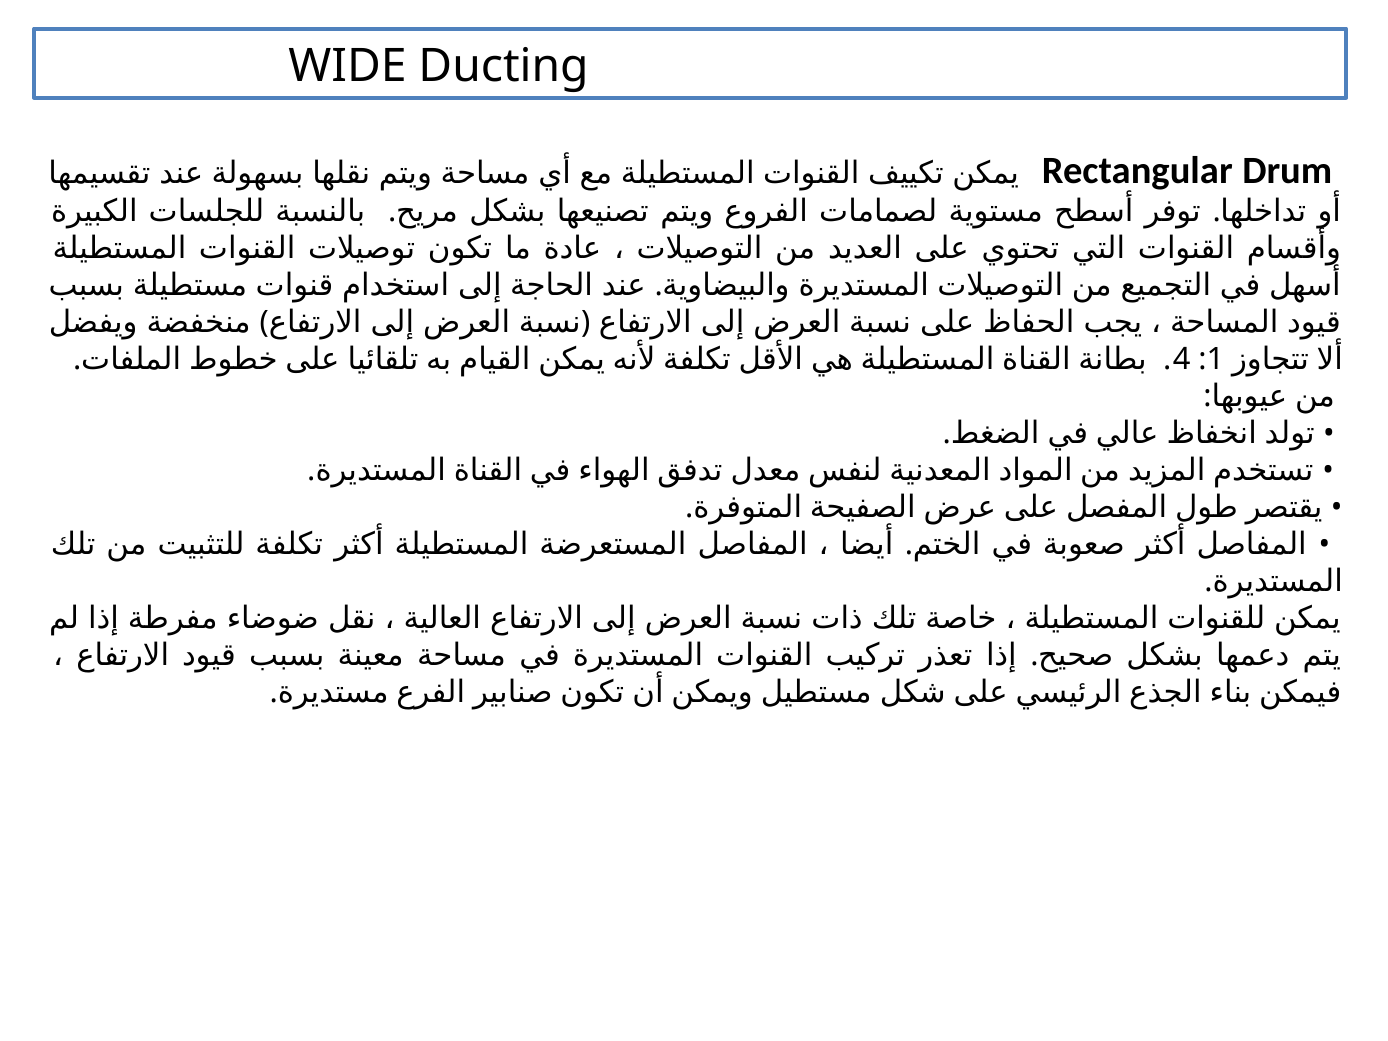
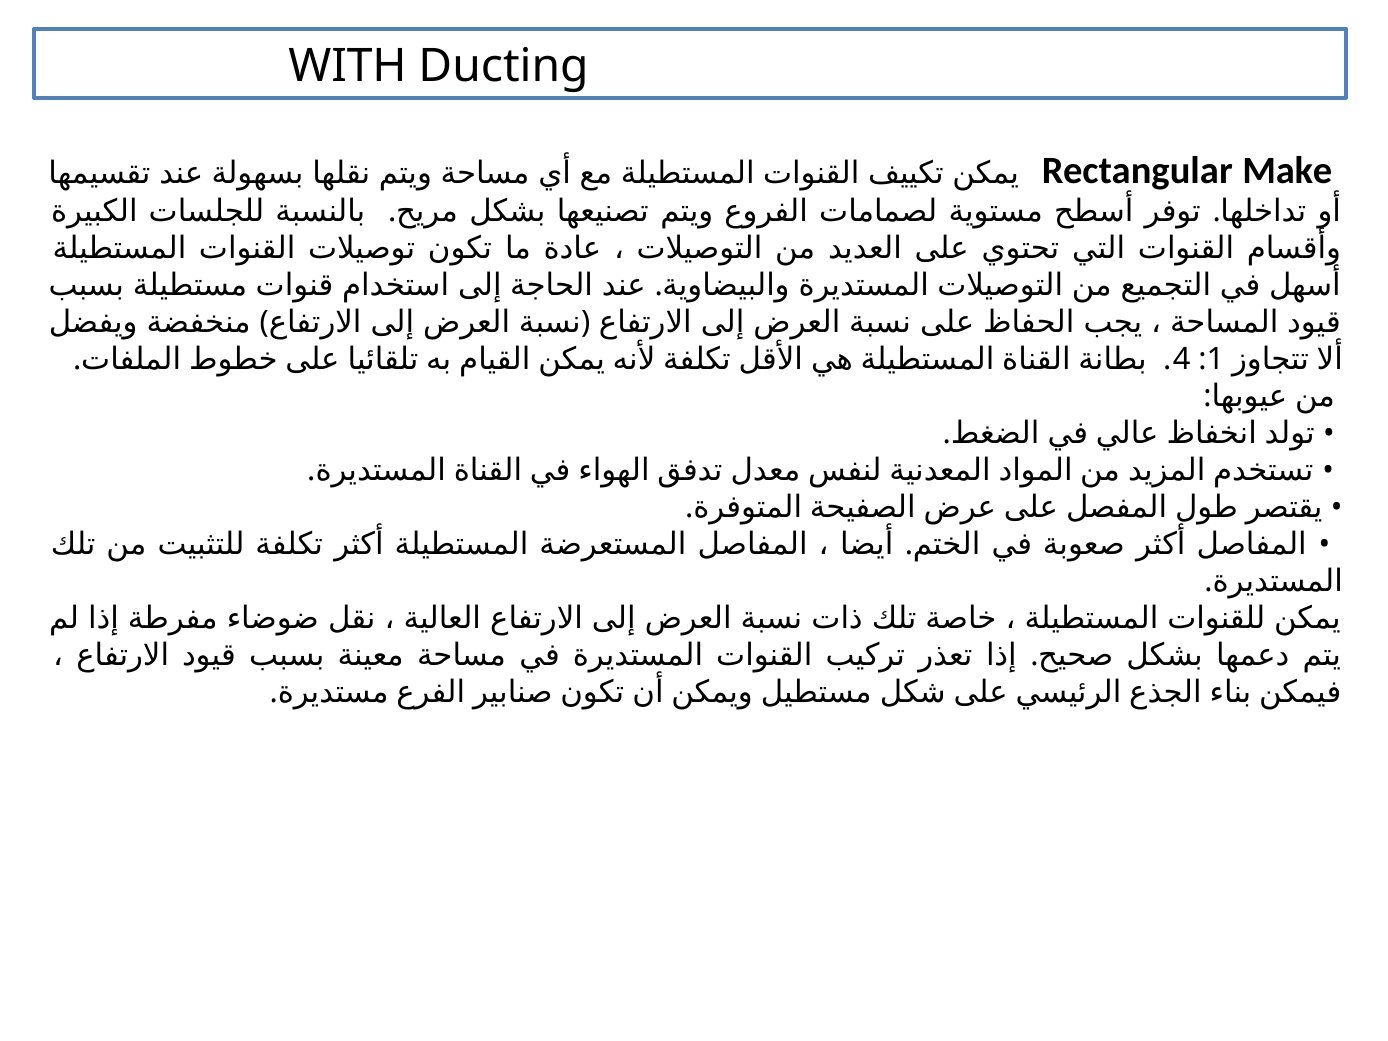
WIDE: WIDE -> WITH (348, 66)
Drum: Drum -> Make (1287, 171)
